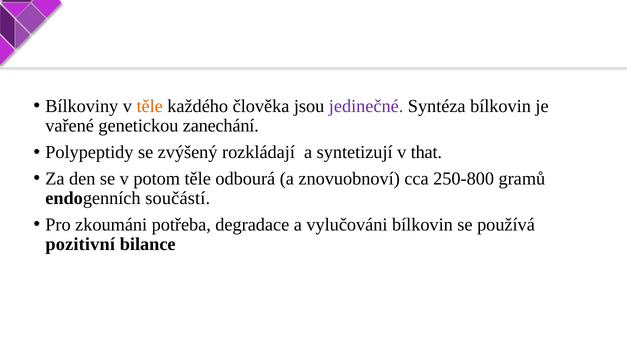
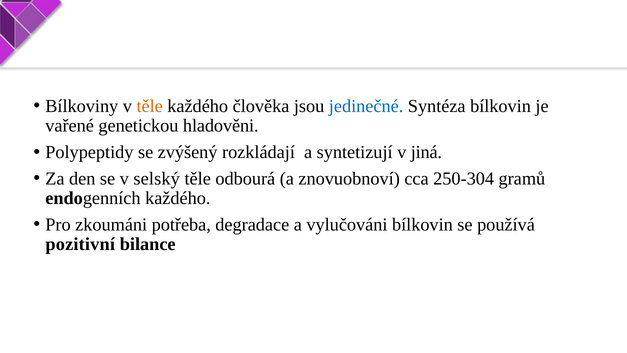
jedinečné colour: purple -> blue (366, 106)
zanechání: zanechání -> hladověni (221, 126)
that: that -> jiná (426, 152)
potom: potom -> selský (157, 178)
250-800: 250-800 -> 250-304 (464, 178)
endogenních součástí: součástí -> každého (178, 198)
